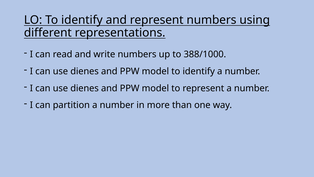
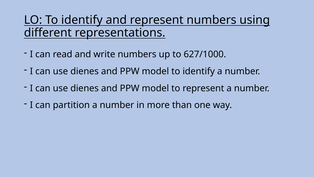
388/1000: 388/1000 -> 627/1000 (205, 54)
